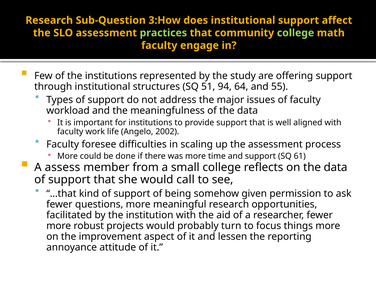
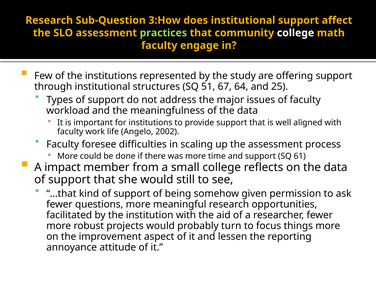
college colour: light green -> white (296, 33)
94: 94 -> 67 (225, 87)
55: 55 -> 25 (280, 87)
assess: assess -> impact (63, 167)
call: call -> still (186, 180)
